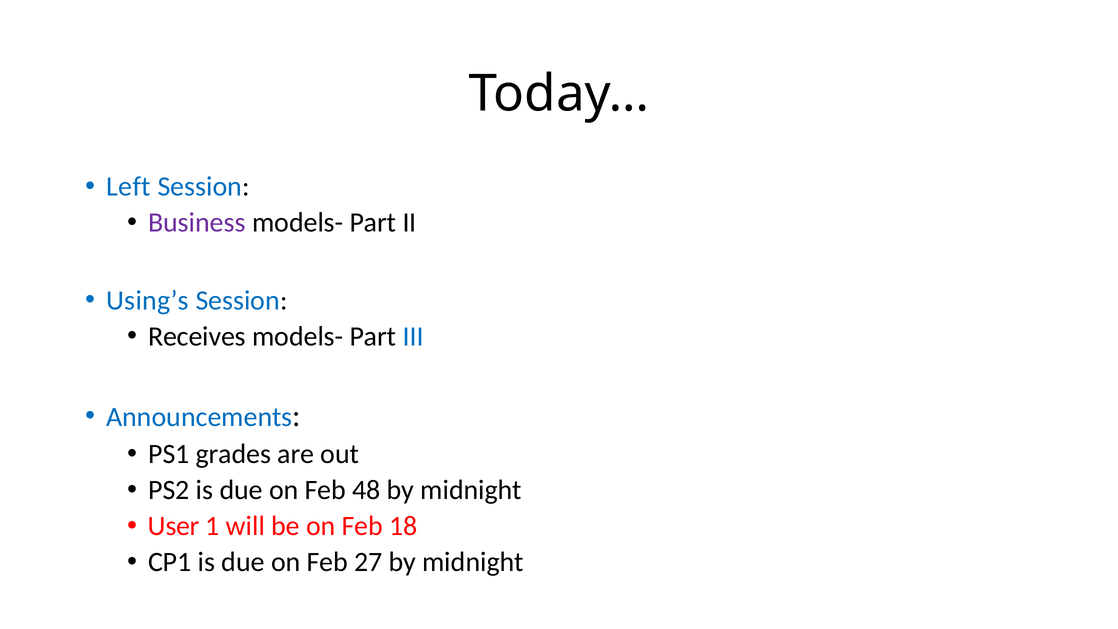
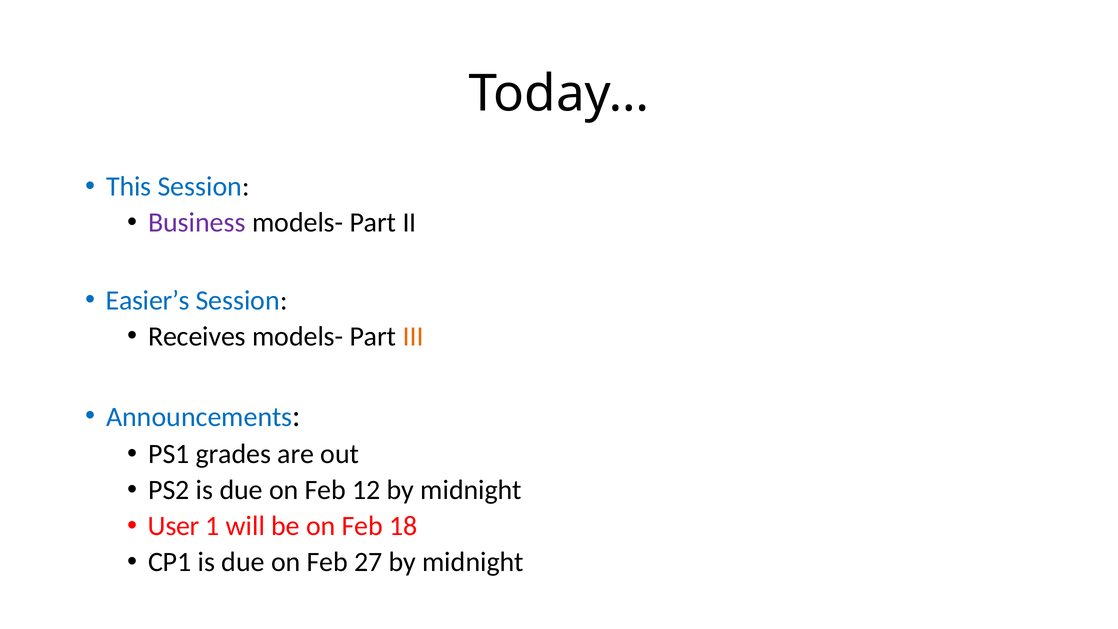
Left: Left -> This (129, 187)
Using’s: Using’s -> Easier’s (148, 300)
III colour: blue -> orange (413, 336)
48: 48 -> 12 (366, 490)
